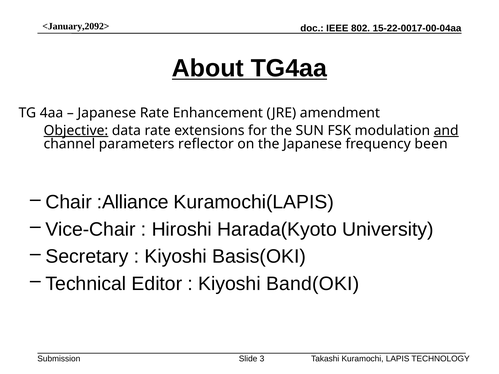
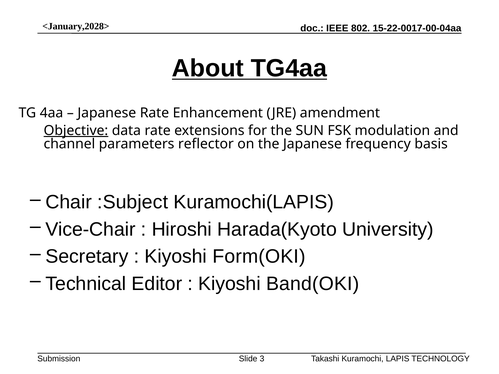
<January,2092>: <January,2092> -> <January,2028> (76, 26)
and underline: present -> none (446, 131)
been: been -> basis (431, 144)
:Alliance: :Alliance -> :Subject (133, 202)
Basis(OKI: Basis(OKI -> Form(OKI (259, 257)
